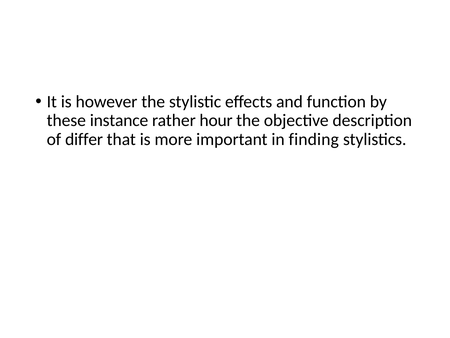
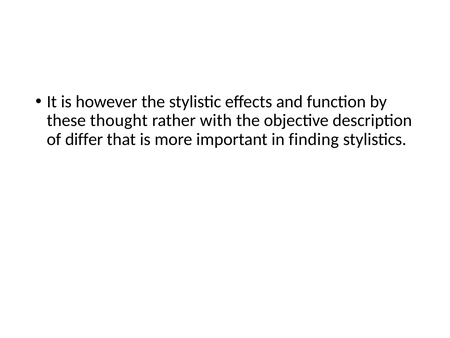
instance: instance -> thought (119, 120)
hour: hour -> with (216, 120)
